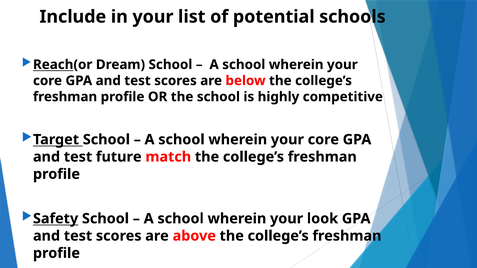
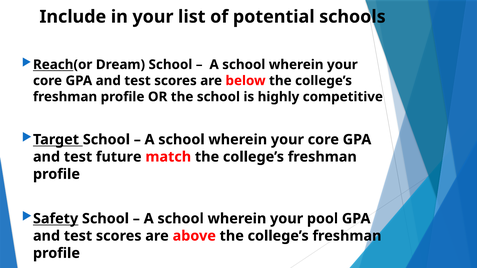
look: look -> pool (323, 219)
